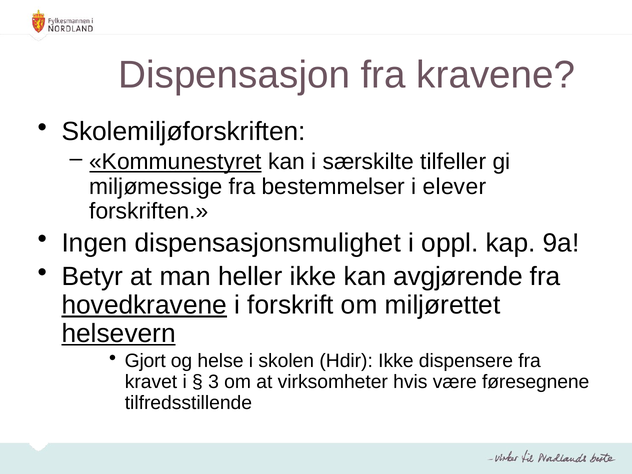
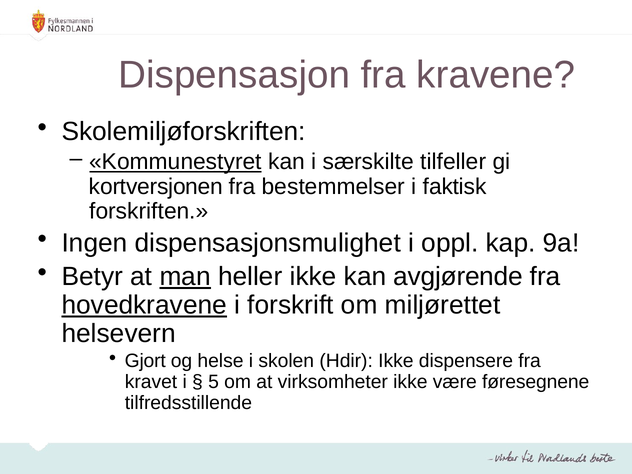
miljømessige: miljømessige -> kortversjonen (156, 187)
elever: elever -> faktisk (455, 187)
man underline: none -> present (185, 277)
helsevern underline: present -> none (119, 334)
3: 3 -> 5 (214, 382)
virksomheter hvis: hvis -> ikke (410, 382)
